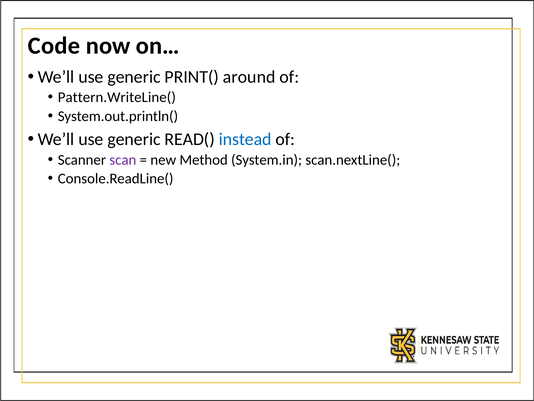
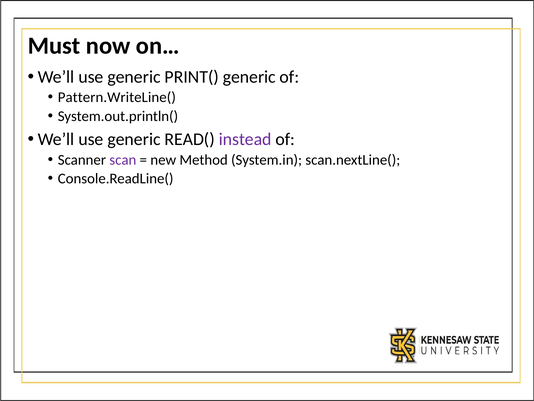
Code: Code -> Must (54, 46)
PRINT( around: around -> generic (249, 77)
instead colour: blue -> purple (245, 139)
